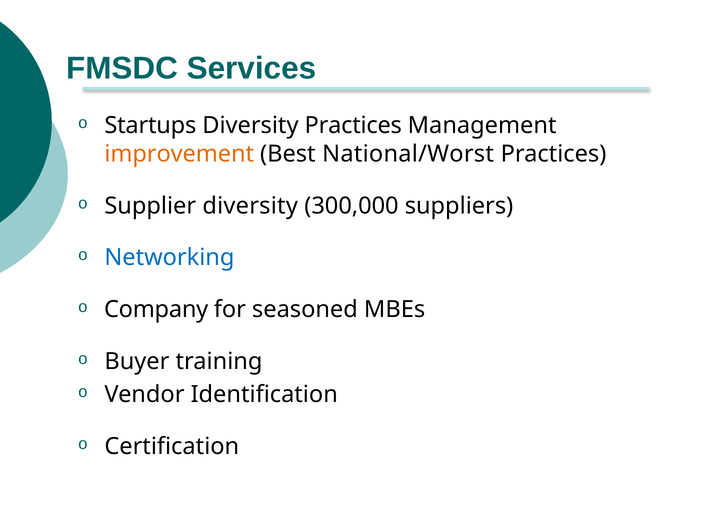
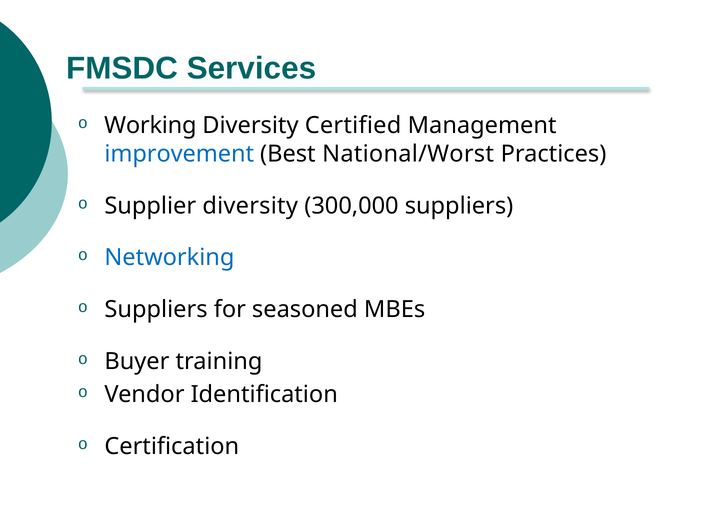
Startups: Startups -> Working (150, 126)
Diversity Practices: Practices -> Certified (353, 126)
improvement colour: orange -> blue (179, 154)
Company: Company -> Suppliers (156, 310)
